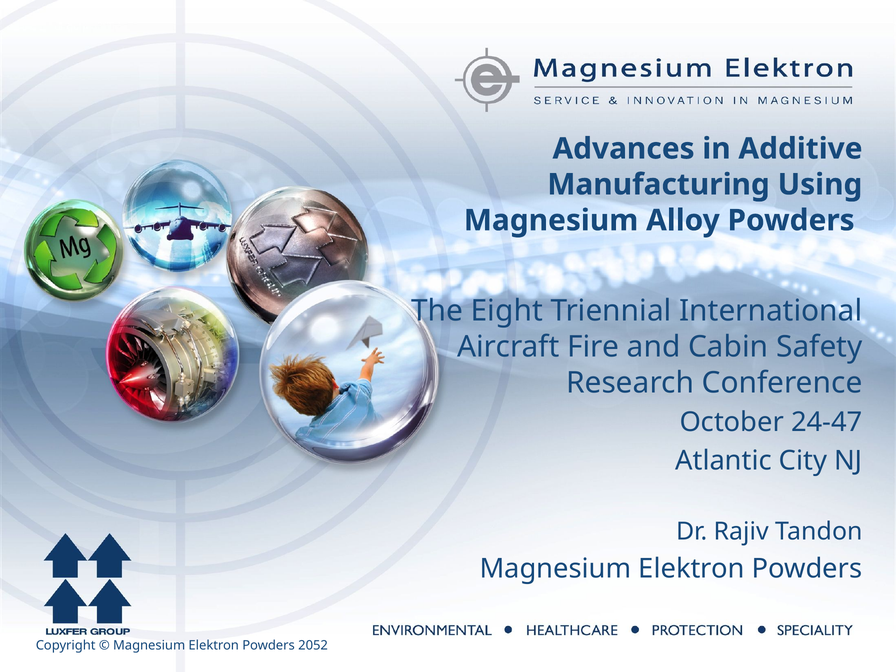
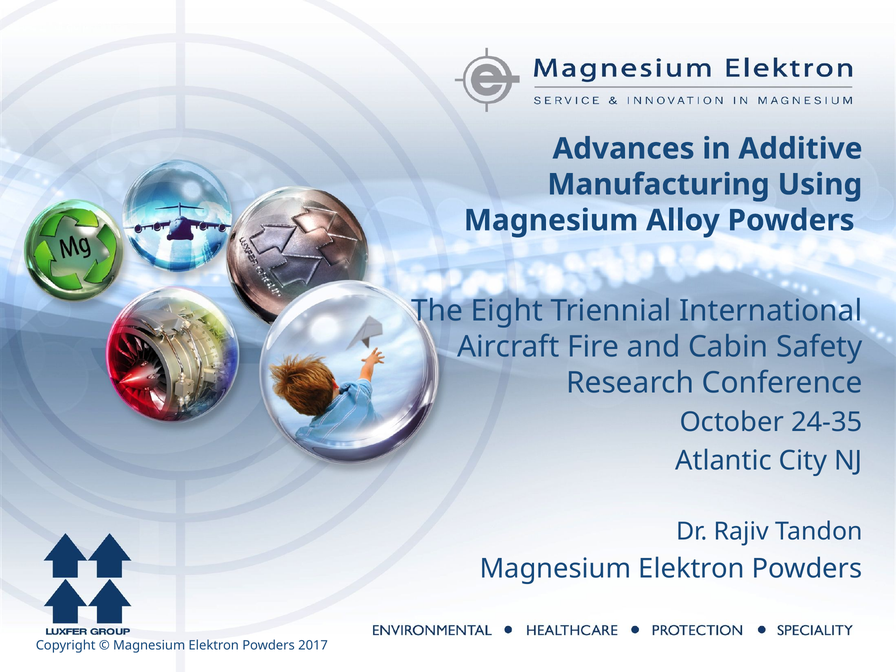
24-47: 24-47 -> 24-35 (827, 422)
2052: 2052 -> 2017 (313, 645)
